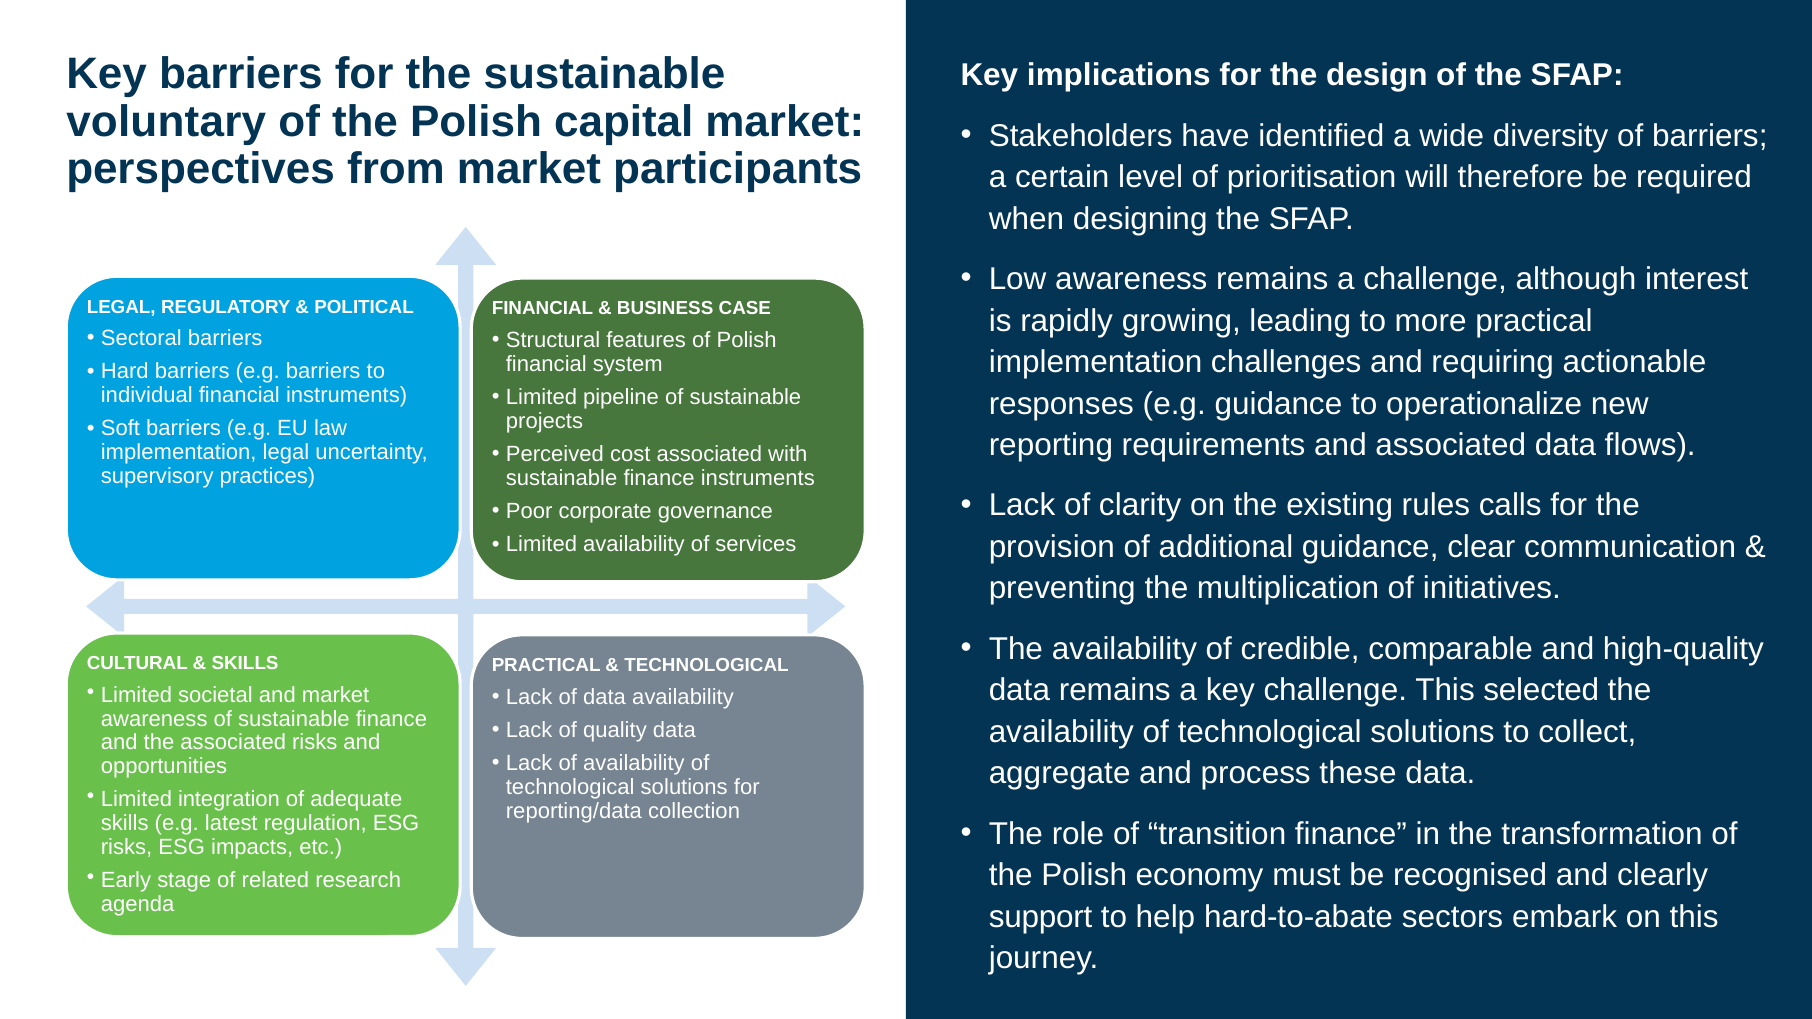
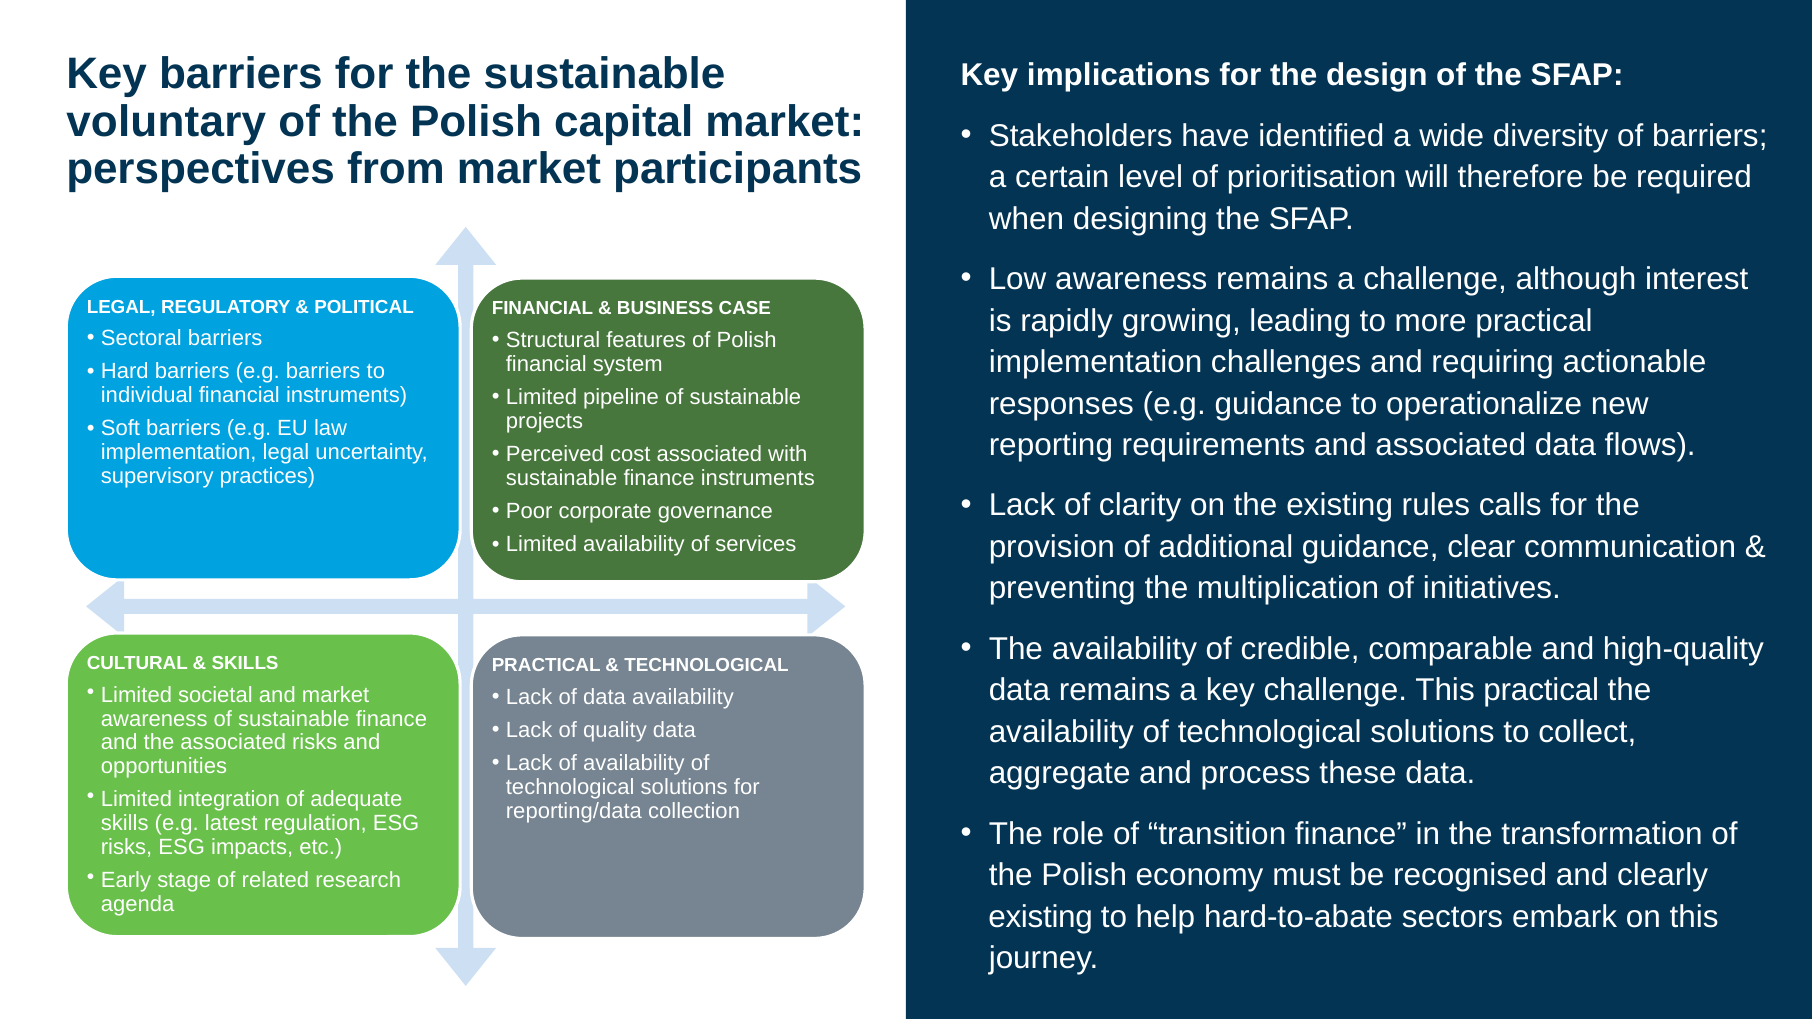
This selected: selected -> practical (1541, 691)
support: support -> existing (1041, 917)
